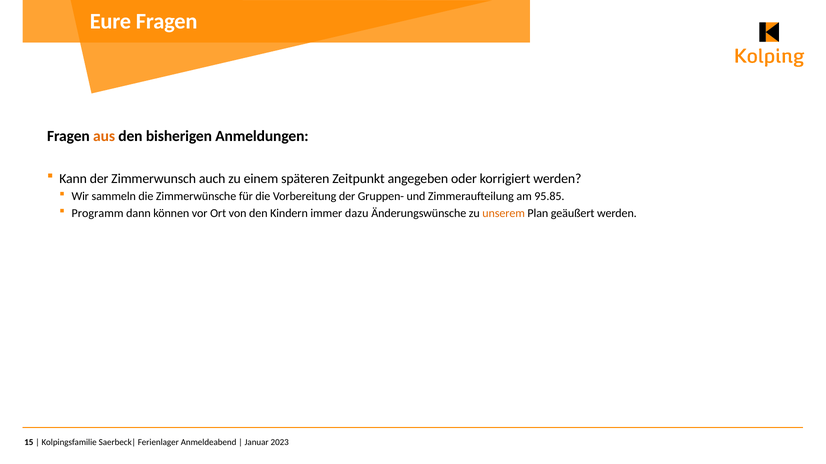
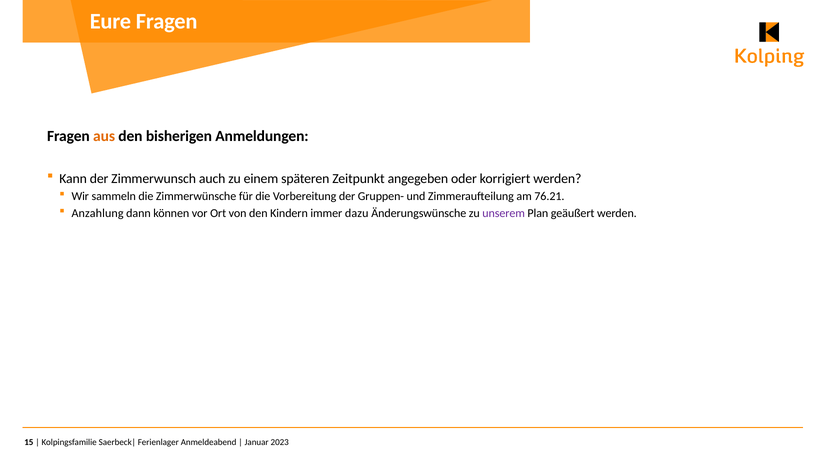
95.85: 95.85 -> 76.21 (549, 197)
Programm: Programm -> Anzahlung (98, 213)
unserem colour: orange -> purple (504, 213)
